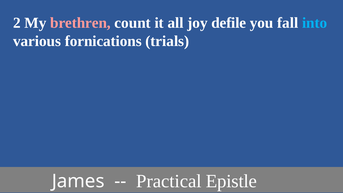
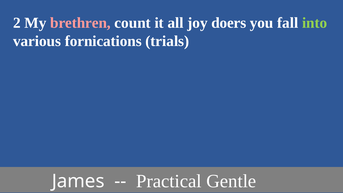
defile: defile -> doers (229, 23)
into colour: light blue -> light green (315, 23)
Epistle: Epistle -> Gentle (231, 181)
